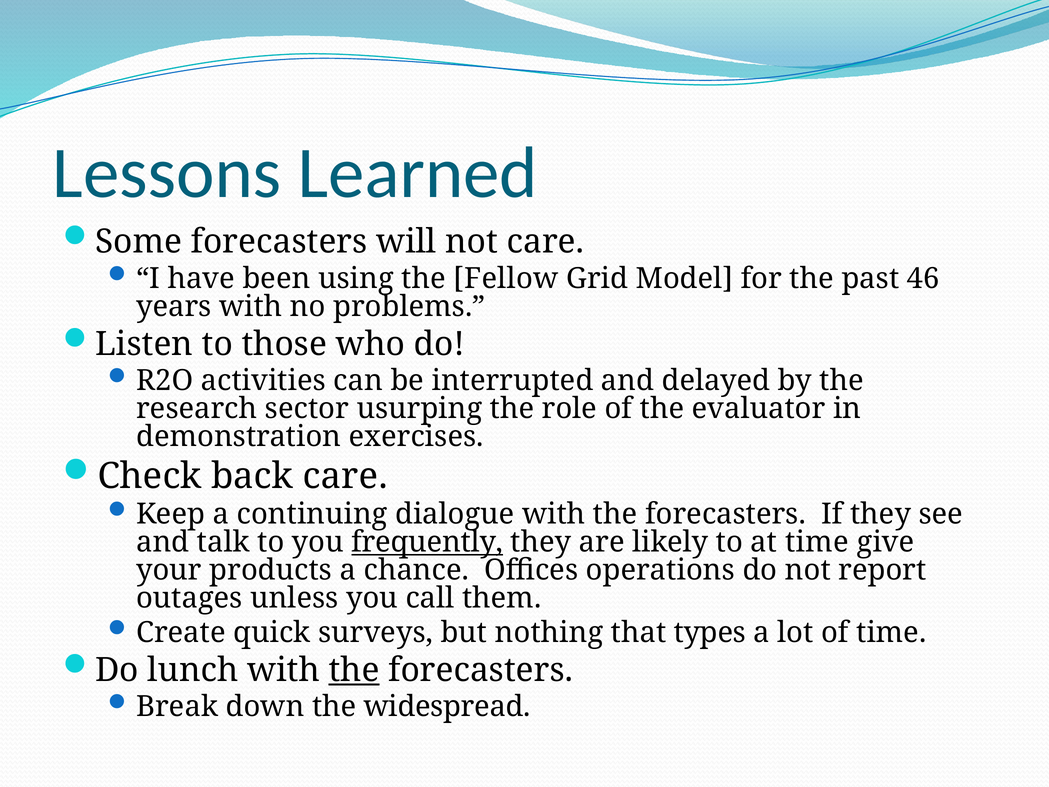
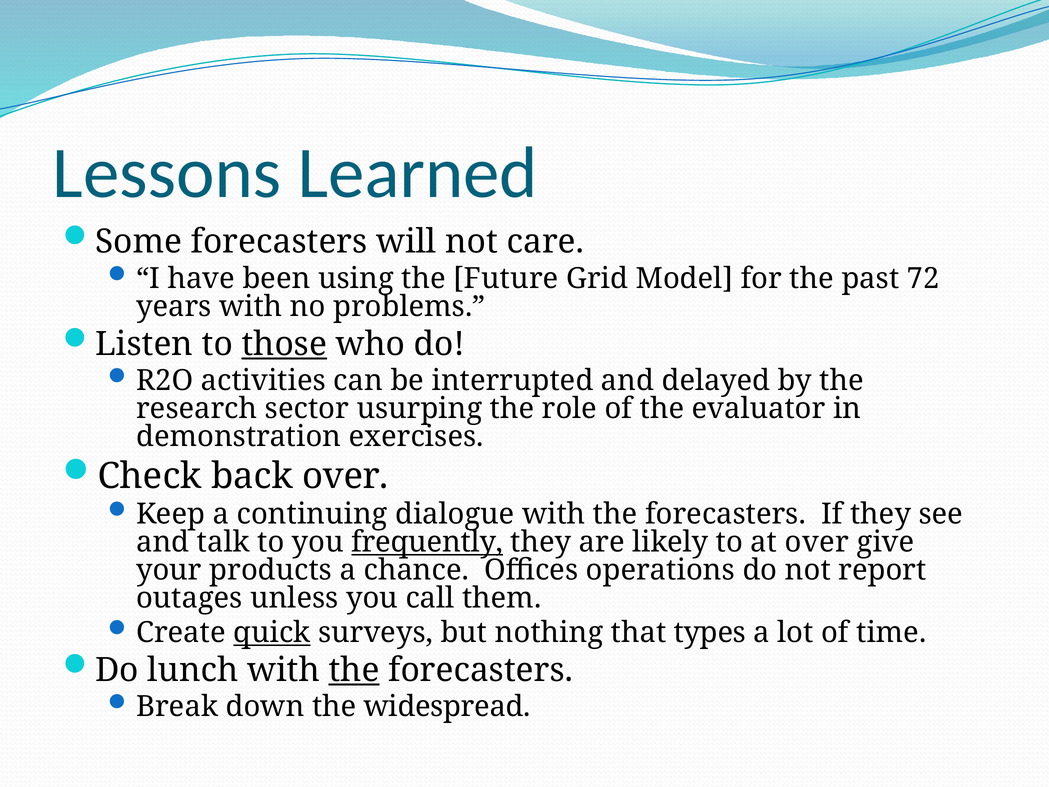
Fellow: Fellow -> Future (506, 278)
46: 46 -> 72 (923, 278)
those underline: none -> present (284, 344)
back care: care -> over (345, 476)
at time: time -> over (817, 542)
quick underline: none -> present (272, 632)
